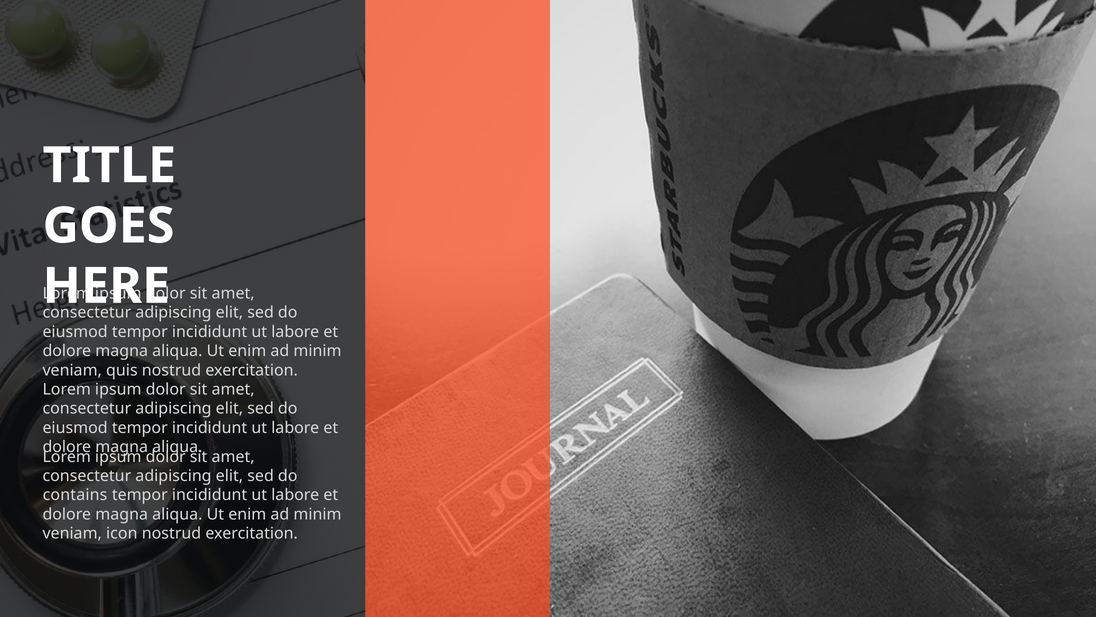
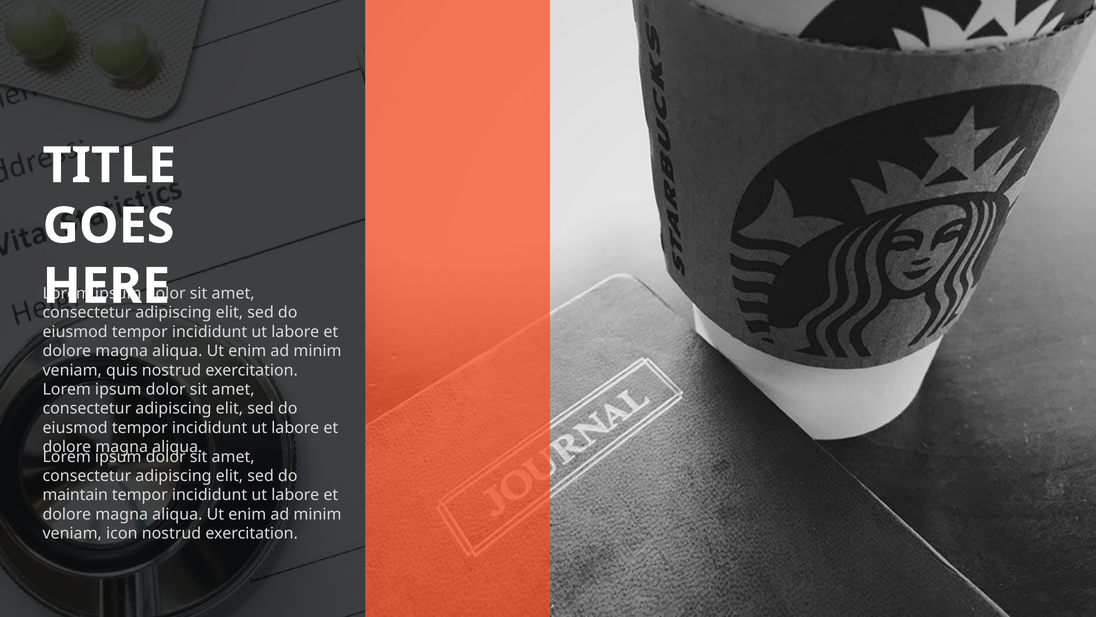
contains: contains -> maintain (75, 495)
